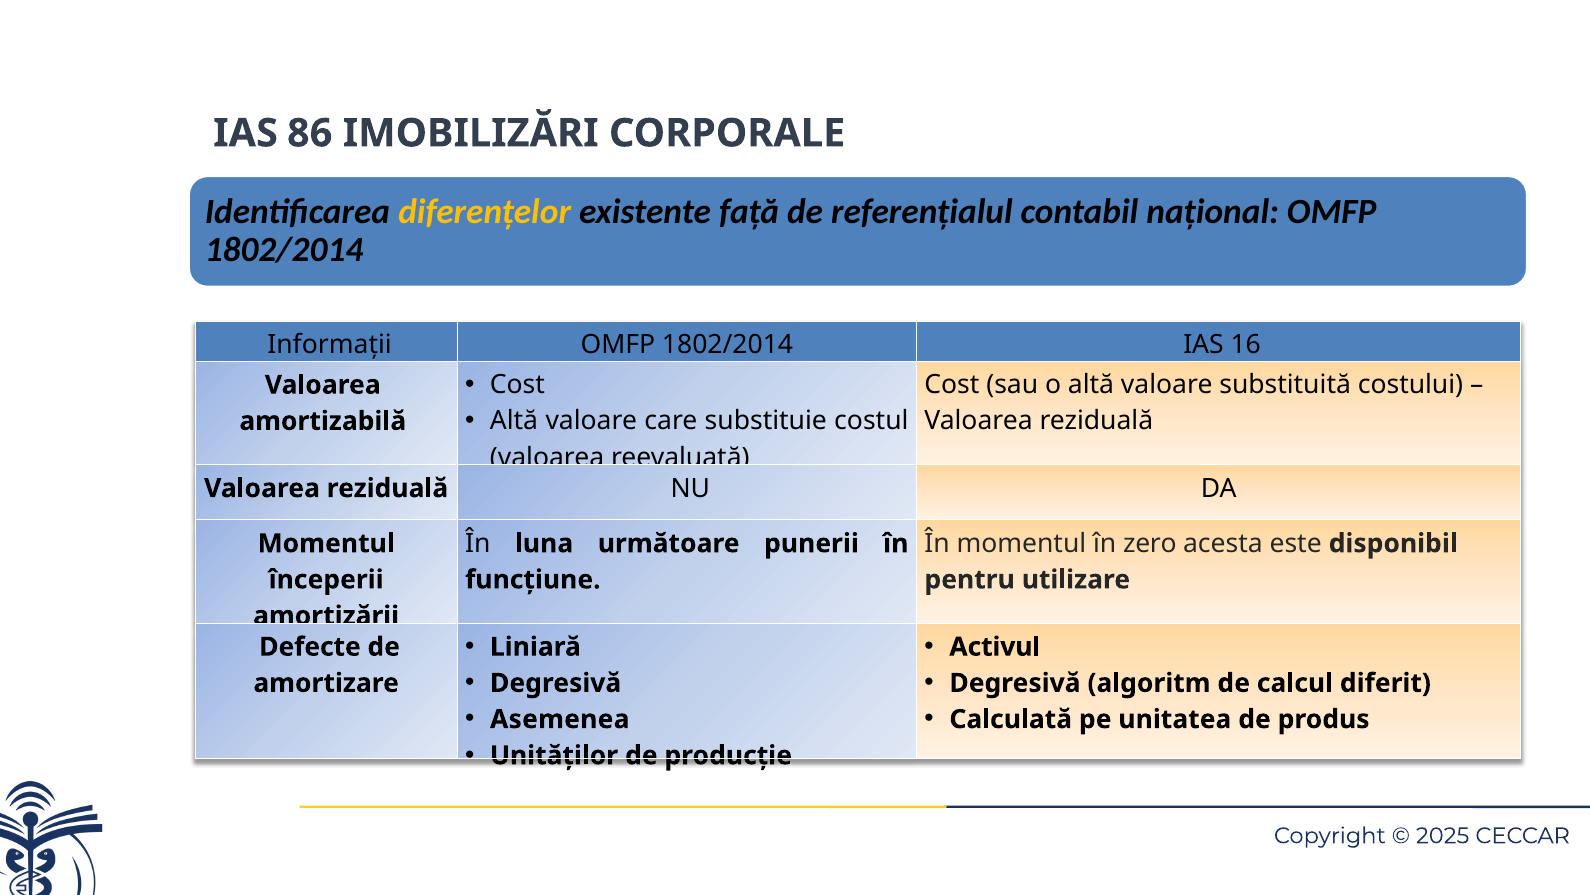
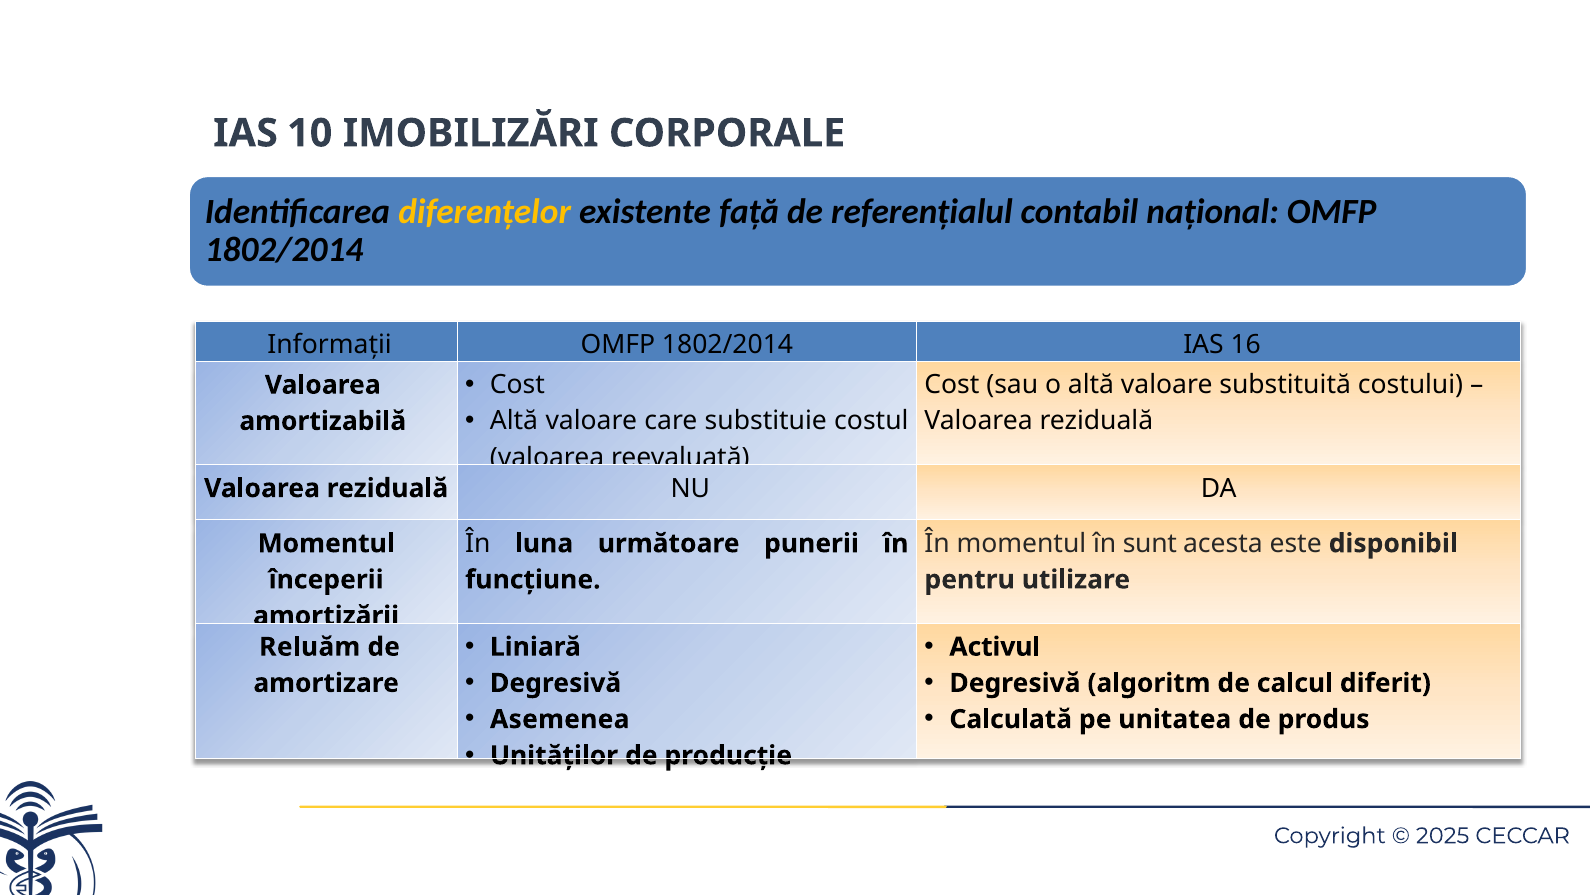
86: 86 -> 10 (310, 133)
zero: zero -> sunt (1150, 543)
Defecte: Defecte -> Reluăm (310, 647)
